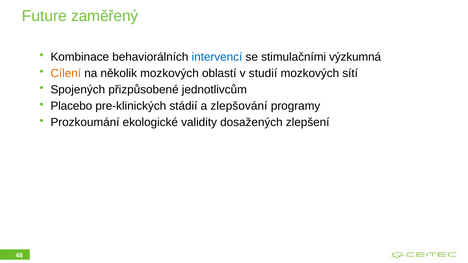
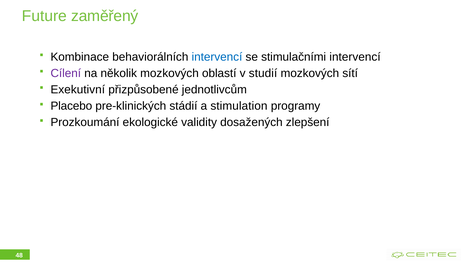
stimulačními výzkumná: výzkumná -> intervencí (355, 57)
Cílení colour: orange -> purple (66, 73)
Spojených: Spojených -> Exekutivní (78, 90)
zlepšování: zlepšování -> stimulation (239, 106)
